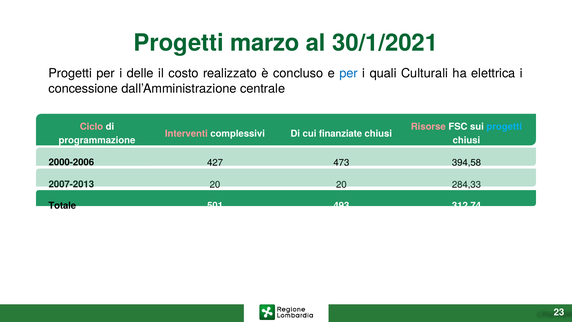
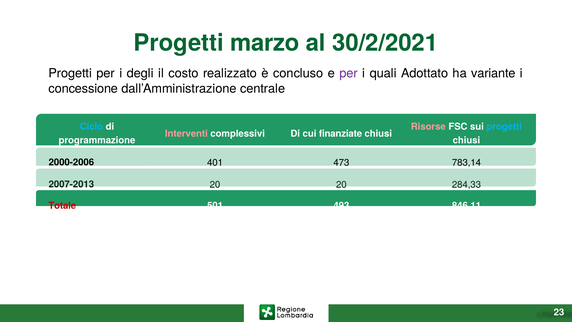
30/1/2021: 30/1/2021 -> 30/2/2021 (385, 43)
delle: delle -> degli (140, 73)
per colour: blue -> purple (349, 73)
Culturali: Culturali -> Adottato (425, 73)
elettrica: elettrica -> variante (493, 73)
Ciclo colour: pink -> light blue (91, 127)
427: 427 -> 401 (215, 162)
394,58: 394,58 -> 783,14 (466, 162)
Totale colour: black -> red (62, 206)
312,74: 312,74 -> 846,11 (466, 206)
